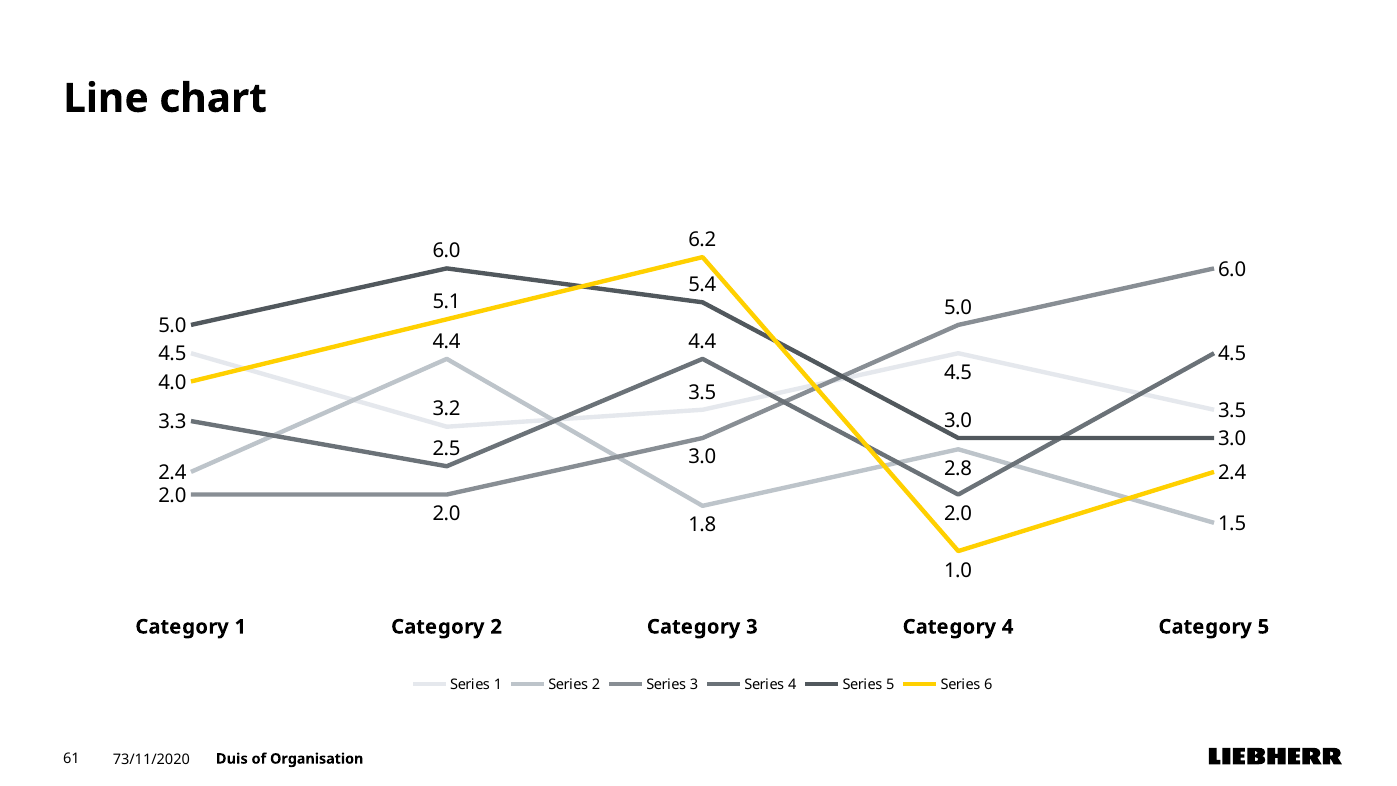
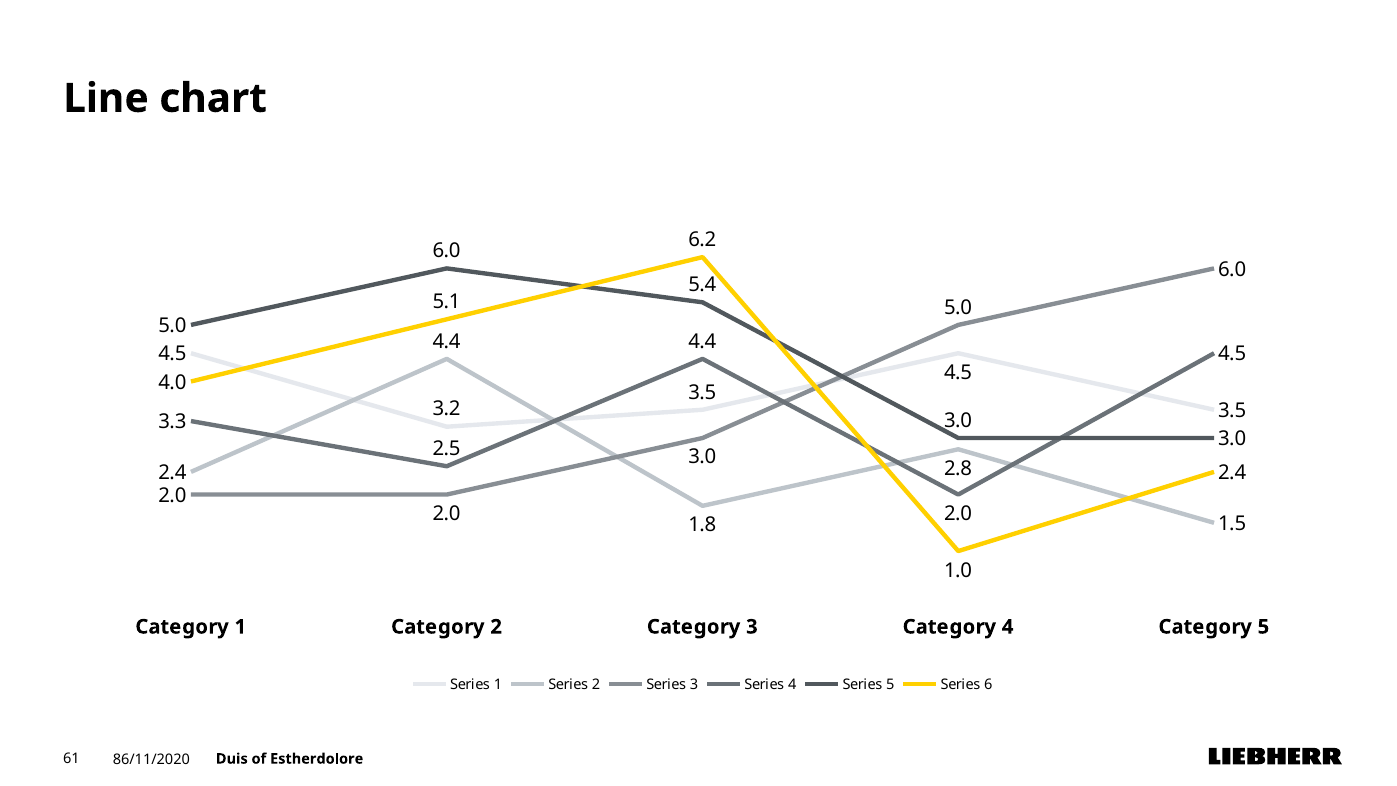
73/11/2020: 73/11/2020 -> 86/11/2020 (151, 760)
Organisation: Organisation -> Estherdolore (317, 759)
